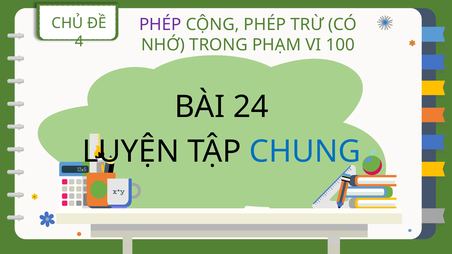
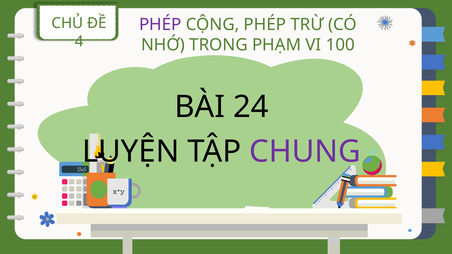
CHUNG colour: blue -> purple (305, 152)
